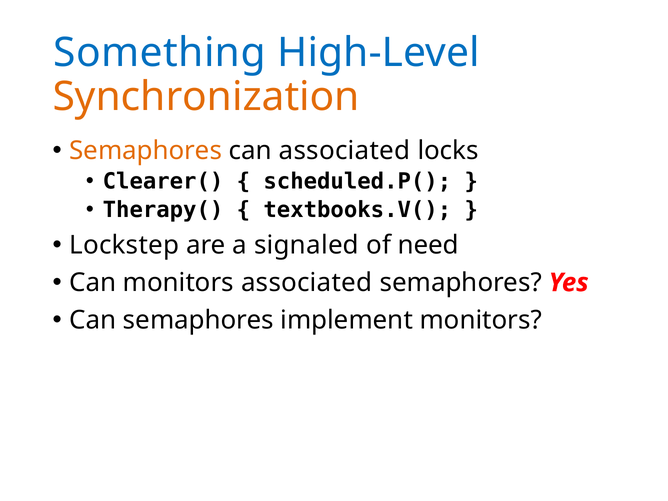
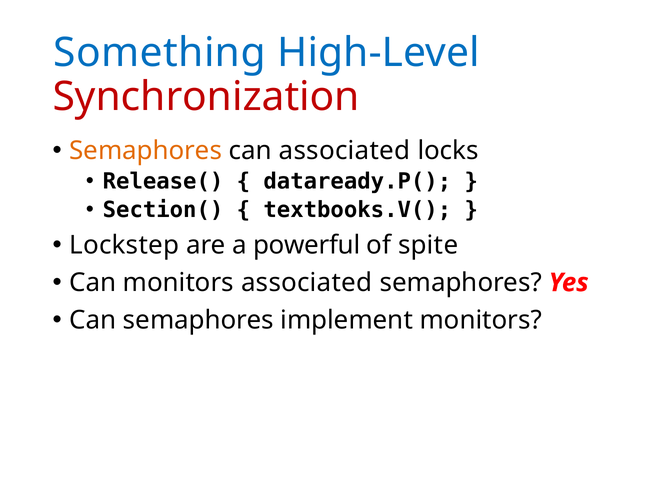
Synchronization colour: orange -> red (206, 97)
Clearer(: Clearer( -> Release( (163, 181)
scheduled.P(: scheduled.P( -> dataready.P( (357, 181)
Therapy(: Therapy( -> Section( (163, 210)
signaled: signaled -> powerful (307, 245)
need: need -> spite (428, 245)
